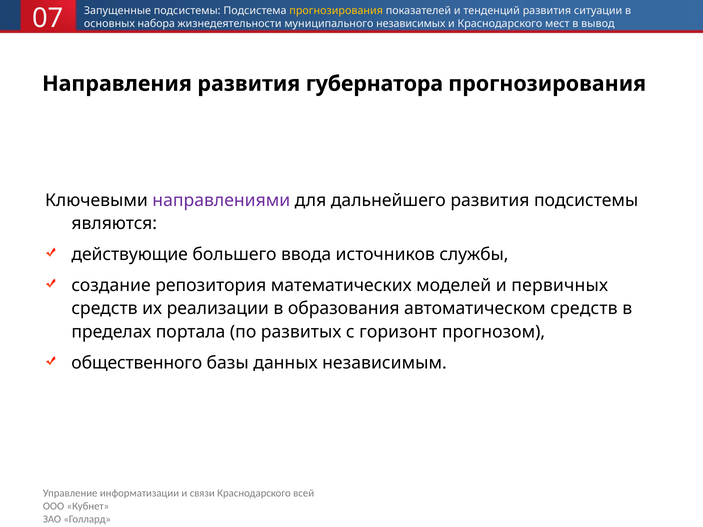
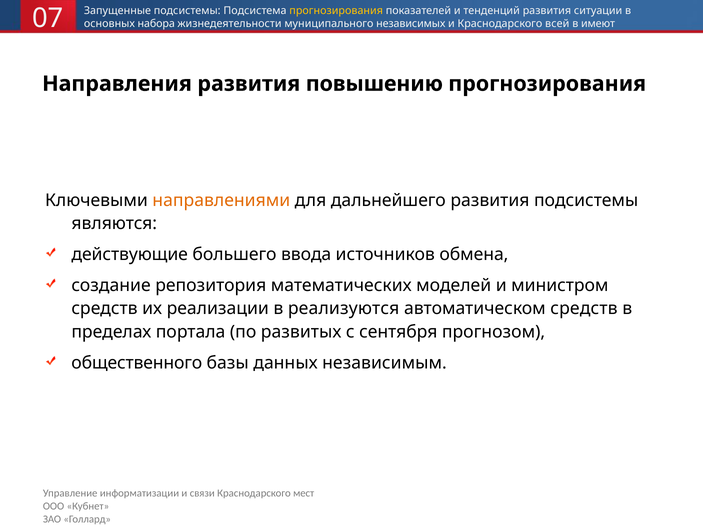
мест: мест -> всей (557, 24)
вывод: вывод -> имеют (598, 24)
губернатора: губернатора -> повышению (374, 84)
направлениями colour: purple -> orange (221, 200)
службы: службы -> обмена (474, 255)
первичных: первичных -> министром (560, 286)
образования: образования -> реализуются (344, 309)
горизонт: горизонт -> сентября (398, 332)
всей: всей -> мест (304, 494)
